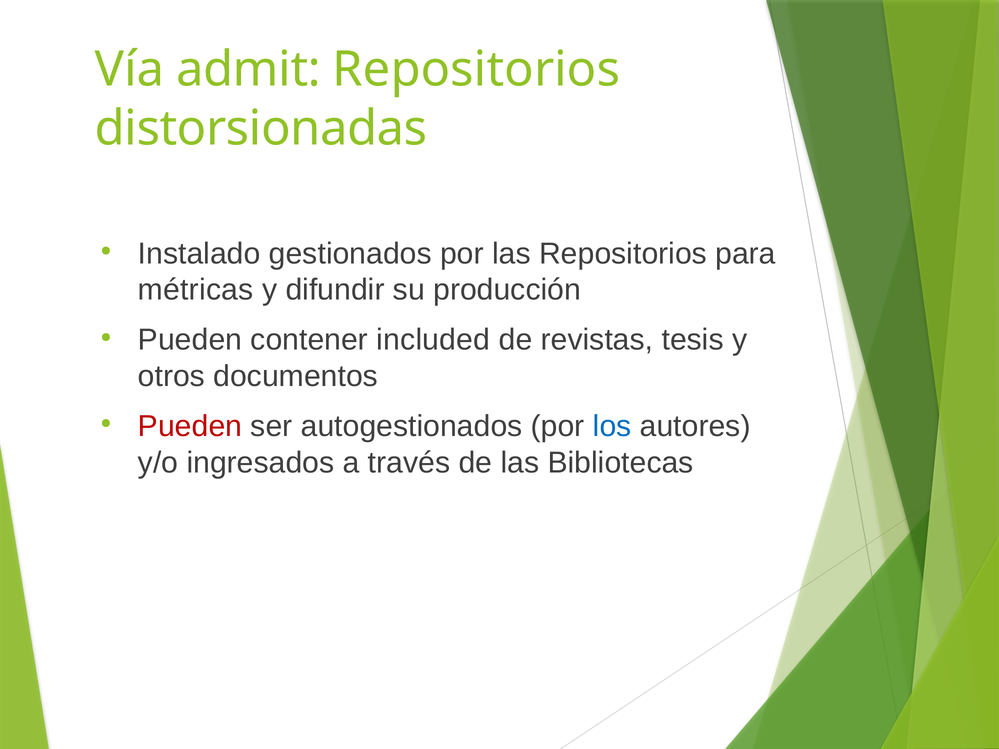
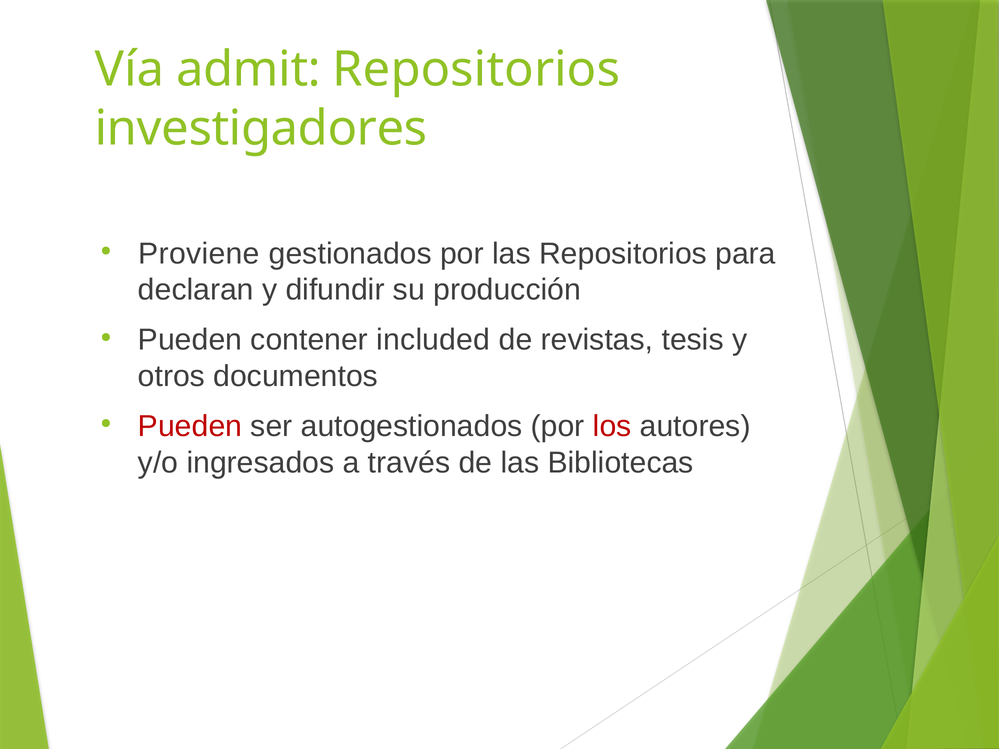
distorsionadas: distorsionadas -> investigadores (261, 129)
Instalado: Instalado -> Proviene (199, 254)
métricas: métricas -> declaran (196, 290)
los colour: blue -> red (612, 426)
